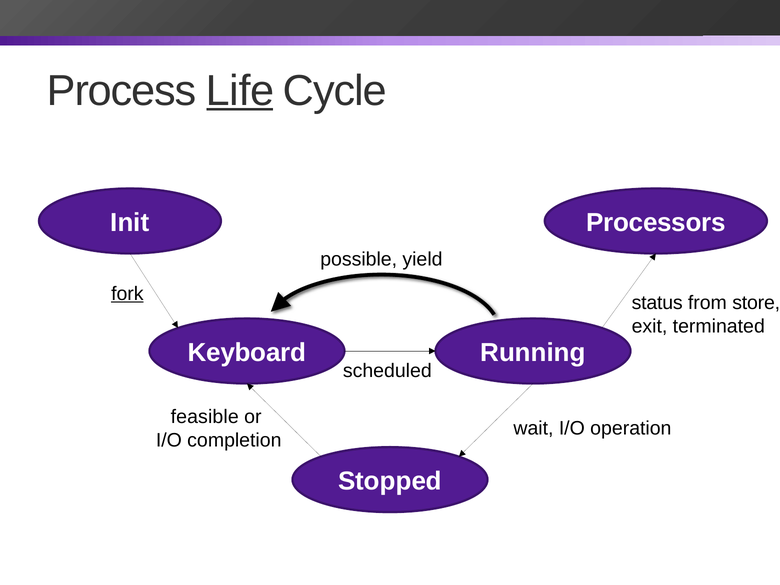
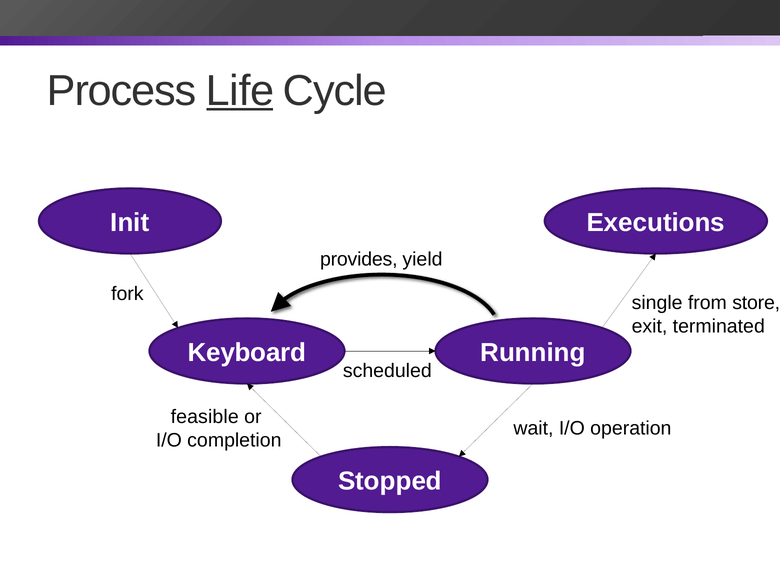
Processors: Processors -> Executions (656, 223)
possible: possible -> provides (359, 260)
fork underline: present -> none (127, 294)
status: status -> single (657, 303)
